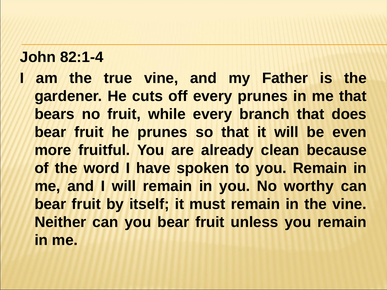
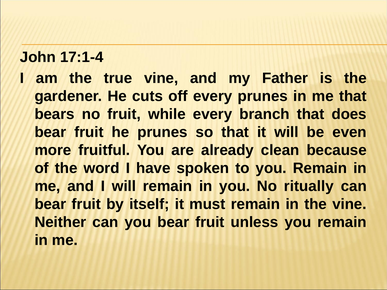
82:1-4: 82:1-4 -> 17:1-4 (82, 57)
worthy: worthy -> ritually (309, 186)
